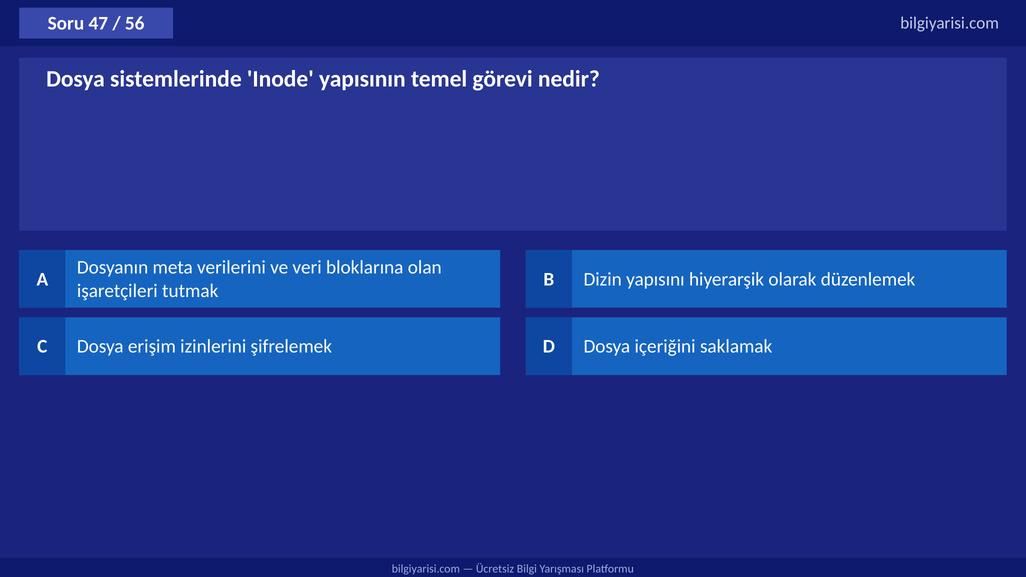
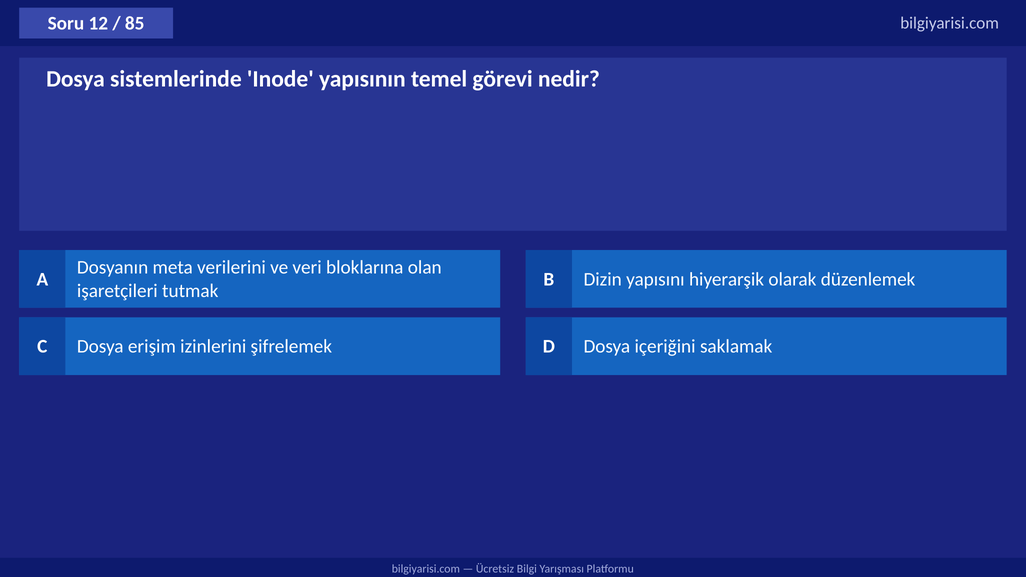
47: 47 -> 12 (98, 23)
56: 56 -> 85 (135, 23)
